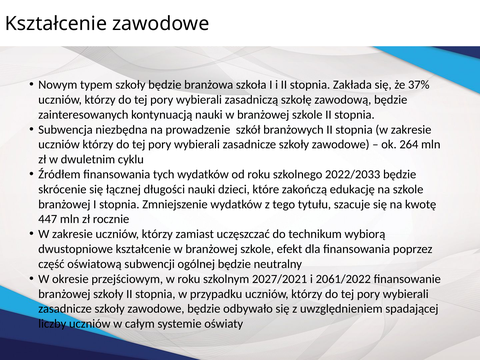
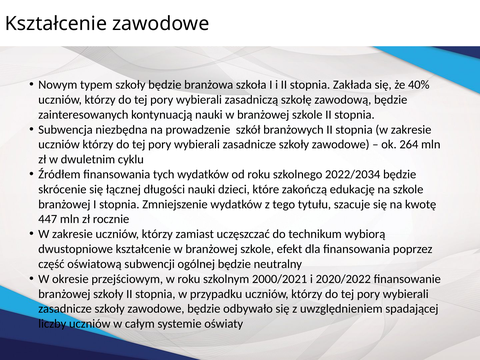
37%: 37% -> 40% (419, 85)
2022/2033: 2022/2033 -> 2022/2034 (353, 174)
2027/2021: 2027/2021 -> 2000/2021 (280, 279)
2061/2022: 2061/2022 -> 2020/2022 (343, 279)
